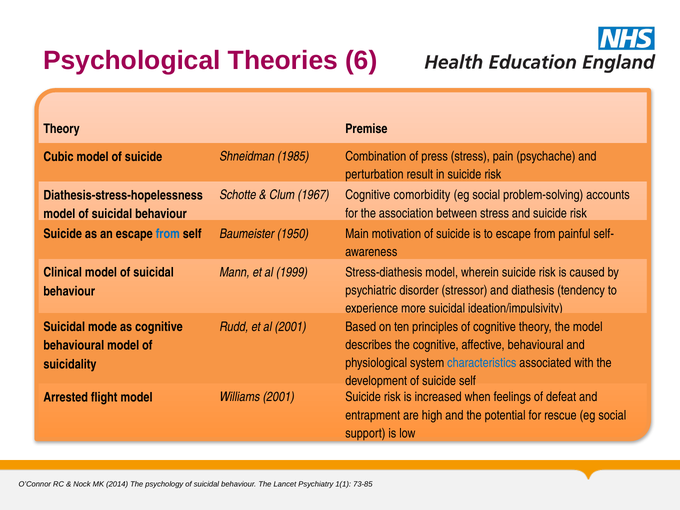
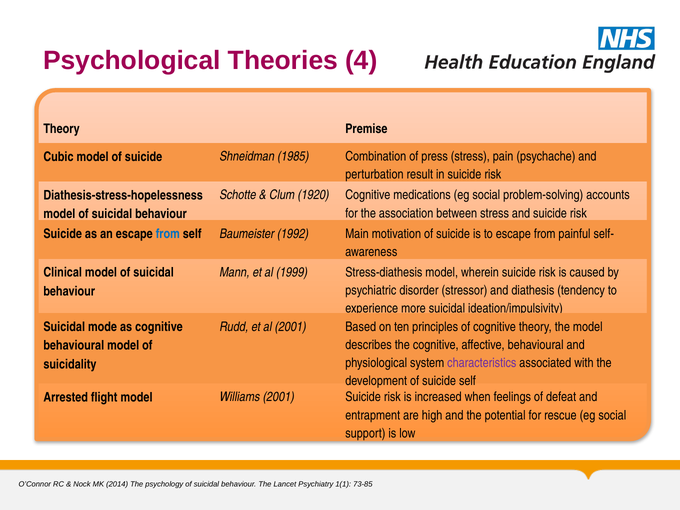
6: 6 -> 4 (361, 61)
1967: 1967 -> 1920 (313, 195)
comorbidity: comorbidity -> medications (422, 195)
1950: 1950 -> 1992 (293, 234)
characteristics colour: blue -> purple (482, 363)
